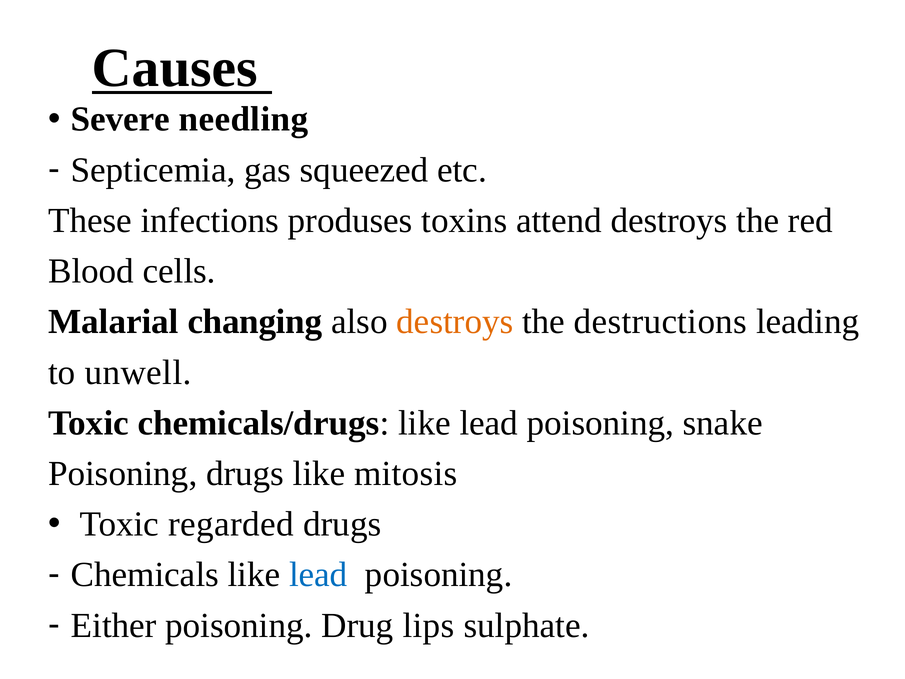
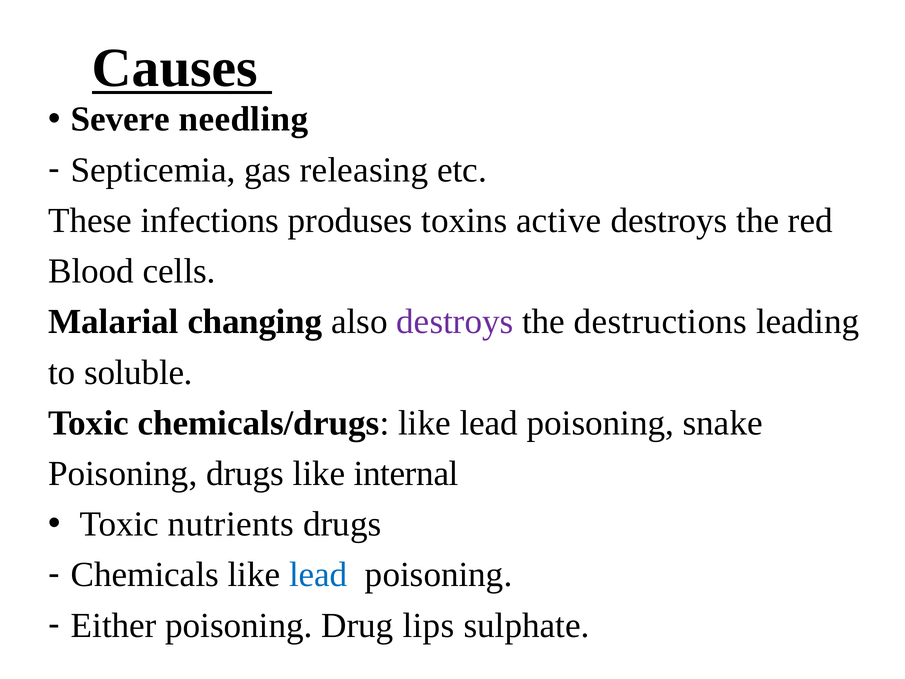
squeezed: squeezed -> releasing (364, 170)
attend: attend -> active (559, 220)
destroys colour: orange -> purple (455, 322)
unwell: unwell -> soluble (138, 372)
mitosis: mitosis -> internal (406, 473)
regarded: regarded -> nutrients (231, 524)
